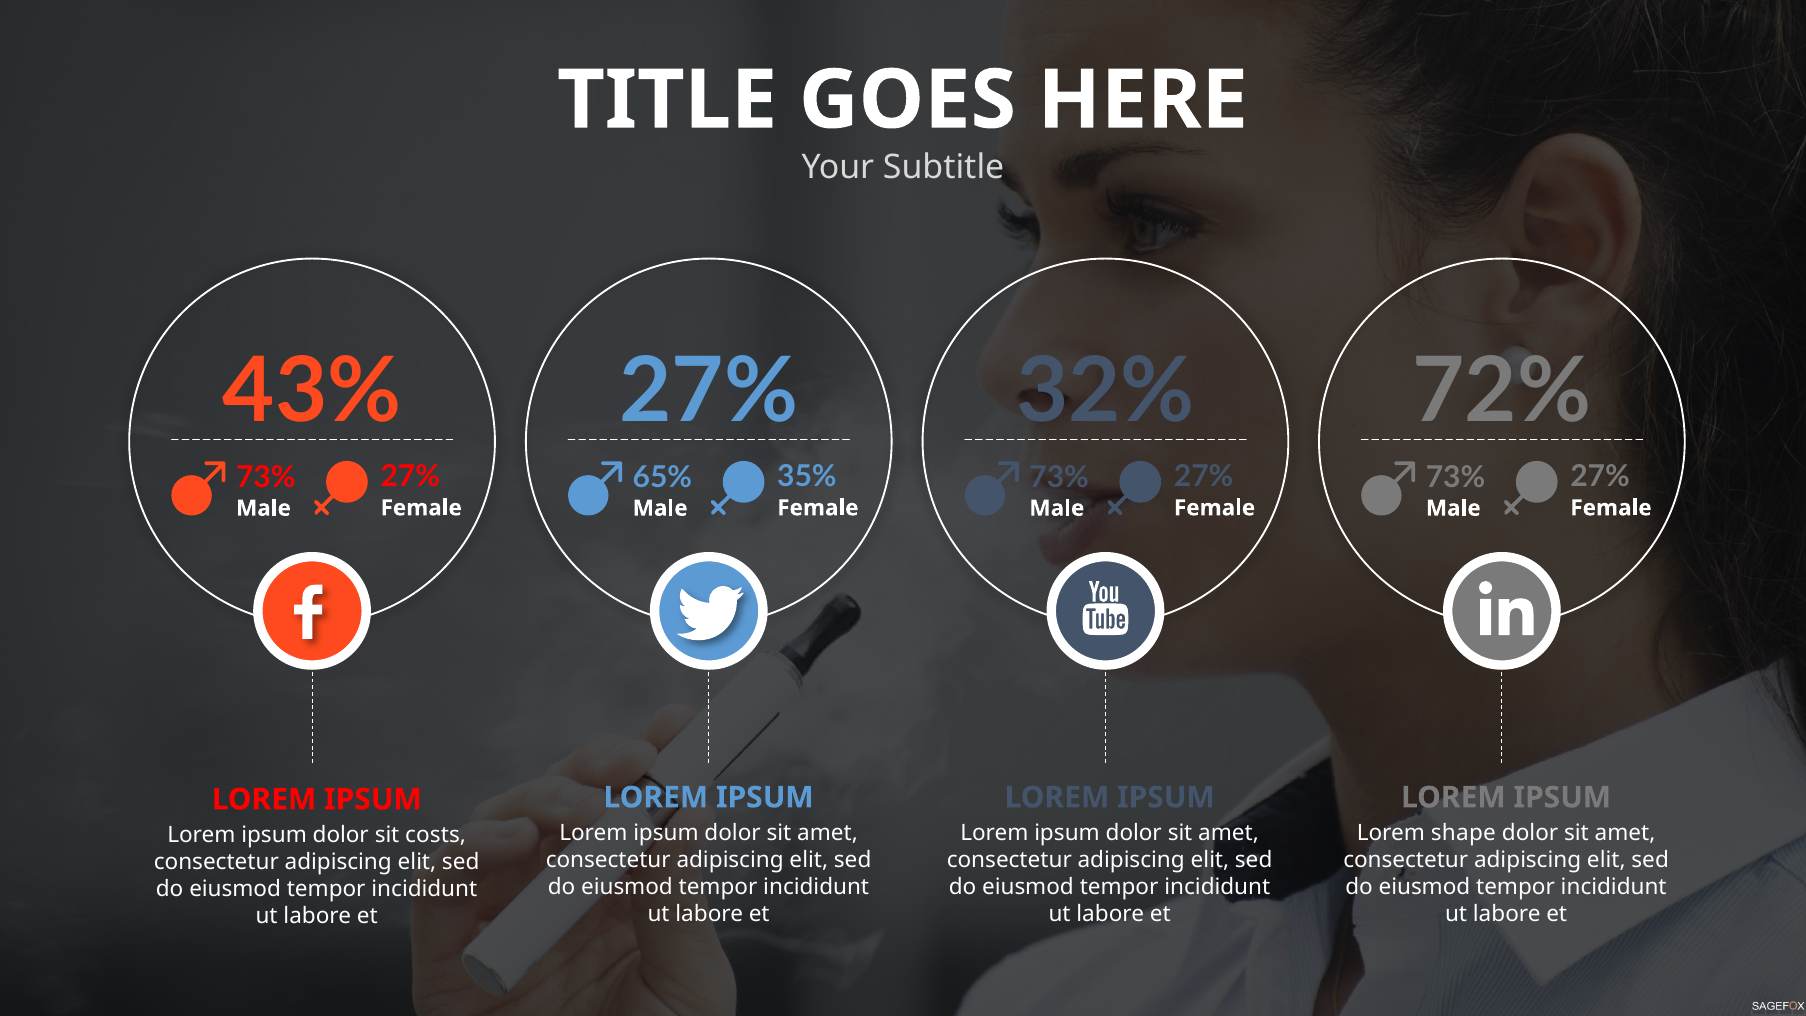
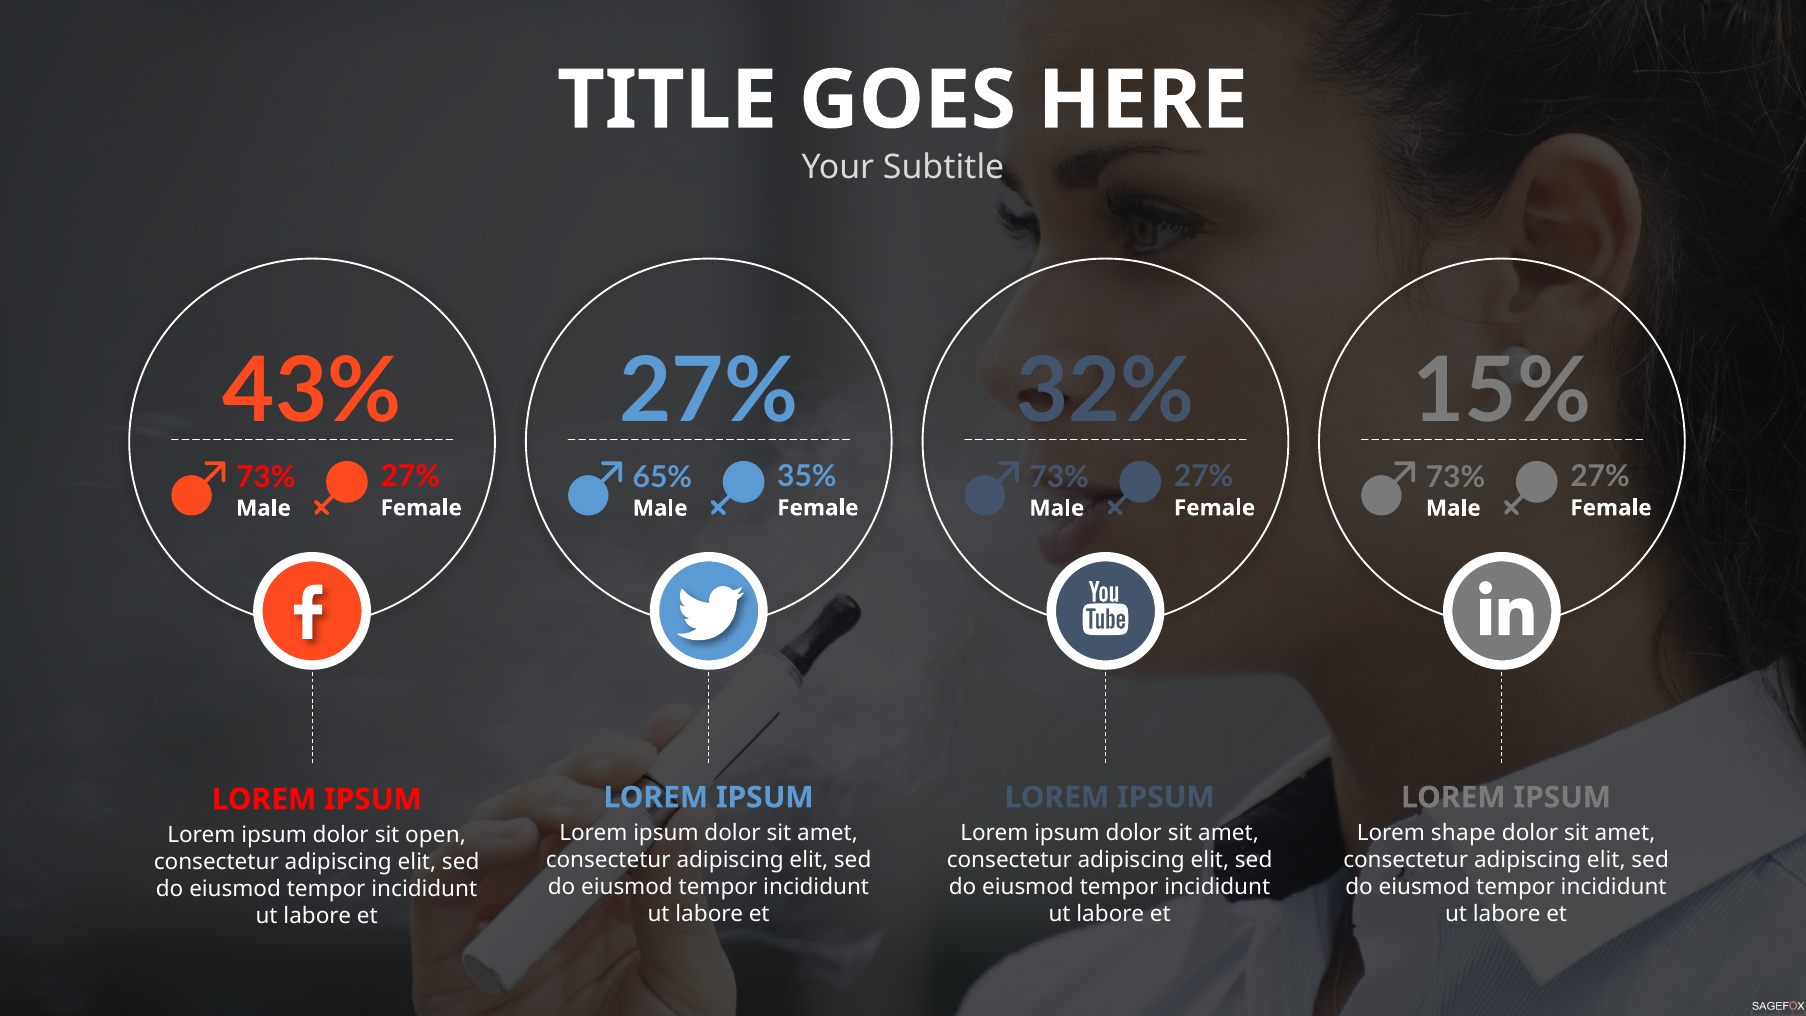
72%: 72% -> 15% (1502, 392)
costs: costs -> open (436, 835)
